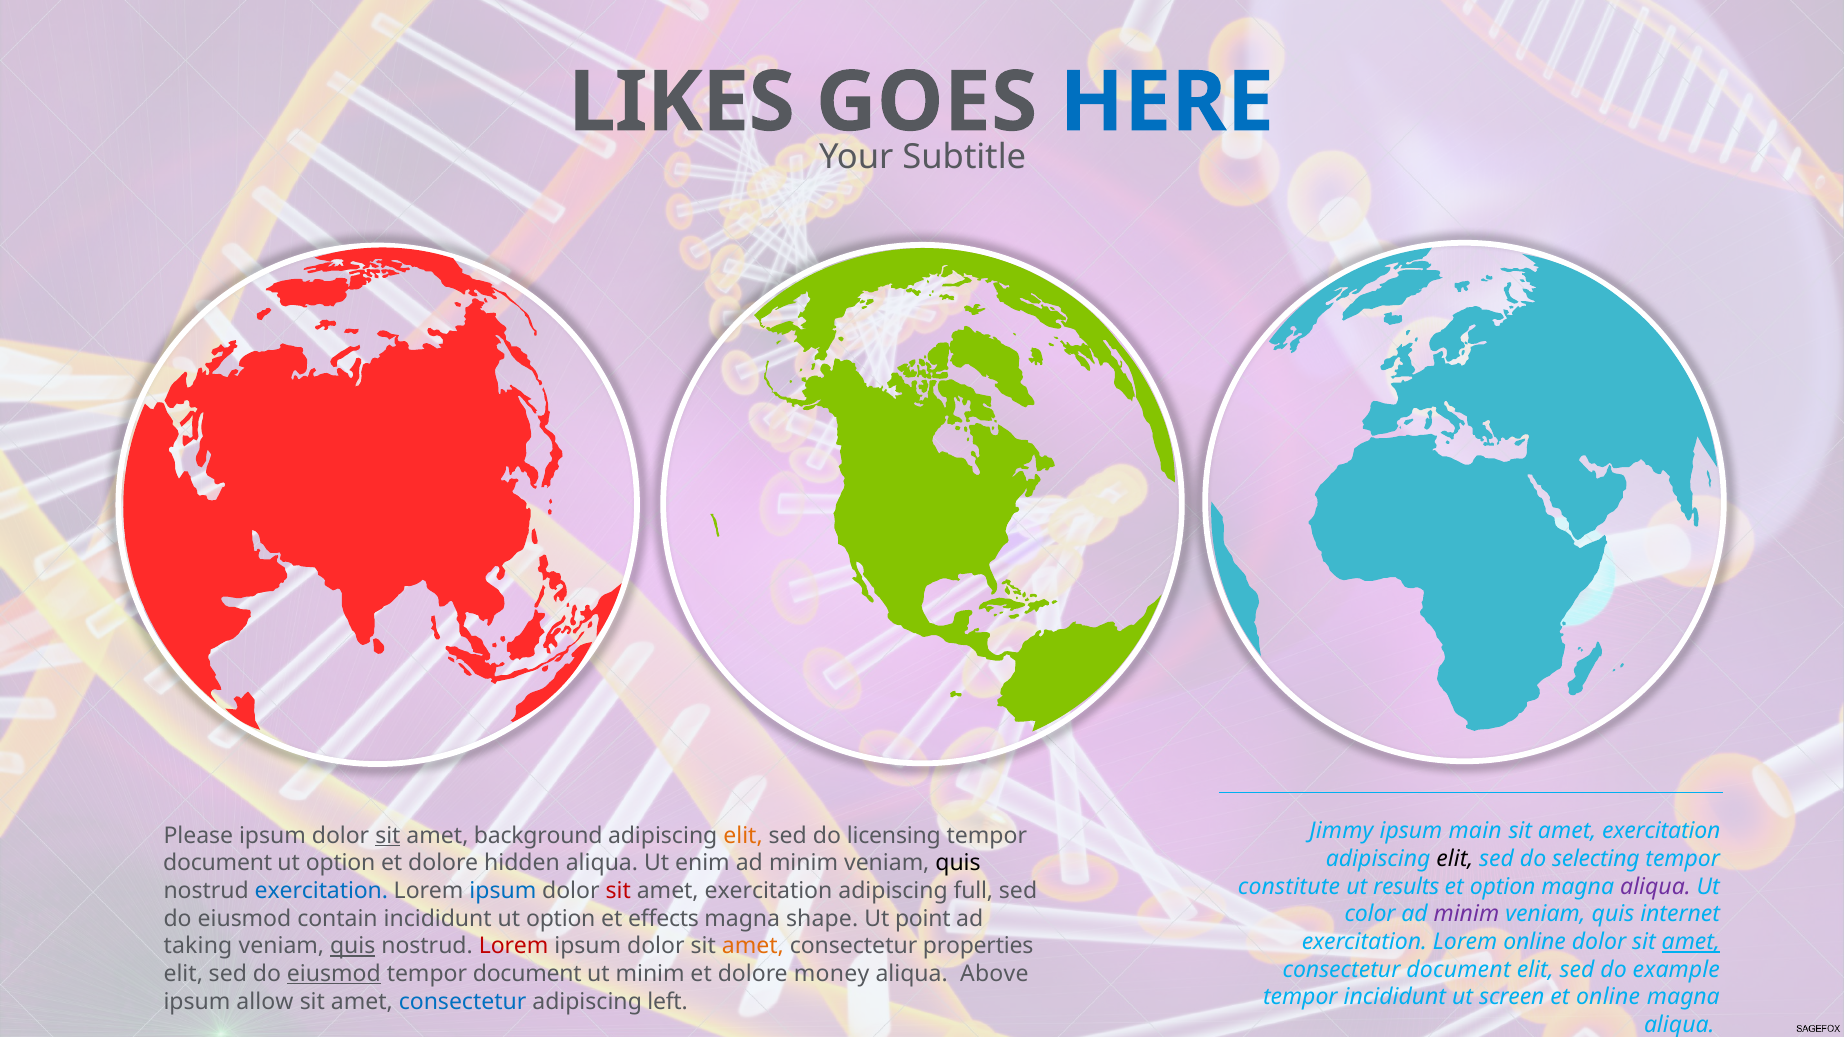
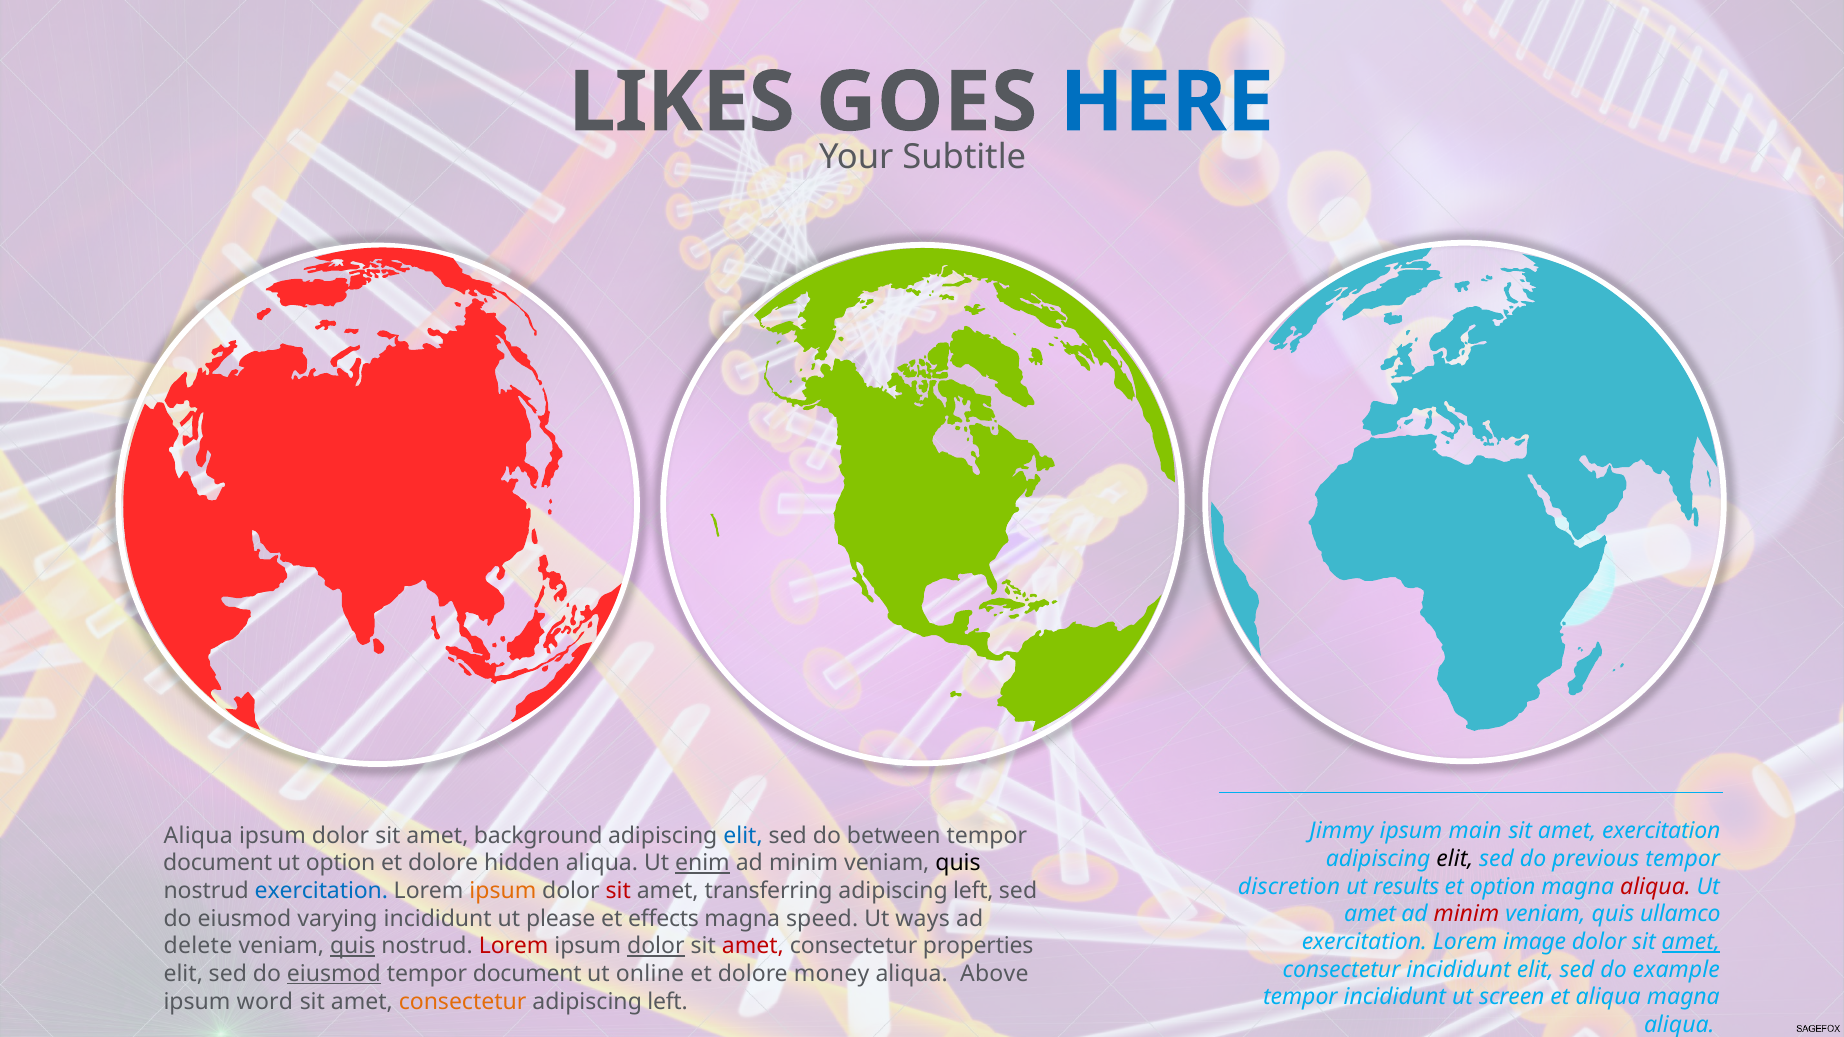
Please: Please -> Aliqua (198, 836)
sit underline: present -> none (388, 836)
elit colour: orange -> blue (743, 836)
licensing: licensing -> between (894, 836)
selecting: selecting -> previous (1596, 859)
enim underline: none -> present (702, 863)
constitute: constitute -> discretion (1289, 887)
aliqua colour: purple -> red (1655, 887)
ipsum colour: blue -> orange (503, 891)
exercitation: exercitation -> transferring (769, 891)
full: full -> left (973, 891)
color: color -> amet (1370, 914)
minim colour: purple -> red (1466, 914)
internet: internet -> ullamco (1680, 914)
contain: contain -> varying (337, 919)
incididunt ut option: option -> please (561, 919)
shape: shape -> speed (822, 919)
point: point -> ways (923, 919)
Lorem online: online -> image (1535, 942)
taking: taking -> delete (198, 946)
dolor underline: none -> present (656, 946)
amet colour: orange -> red (753, 946)
consectetur document: document -> incididunt (1459, 970)
ut minim: minim -> online (650, 974)
et online: online -> aliqua (1608, 997)
allow: allow -> word (265, 1002)
consectetur colour: blue -> orange (463, 1002)
